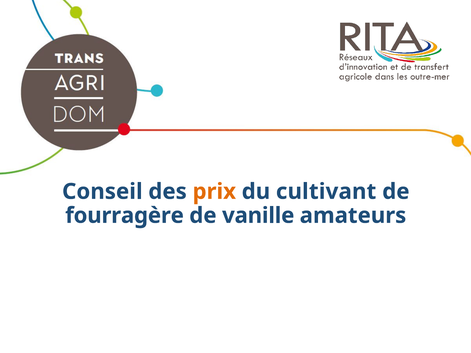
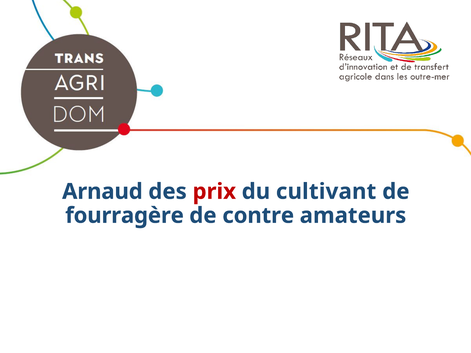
Conseil: Conseil -> Arnaud (102, 192)
prix colour: orange -> red (214, 192)
vanille: vanille -> contre (258, 216)
